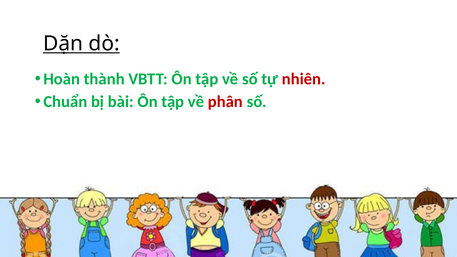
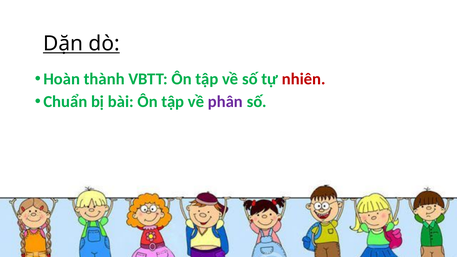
phân colour: red -> purple (225, 102)
